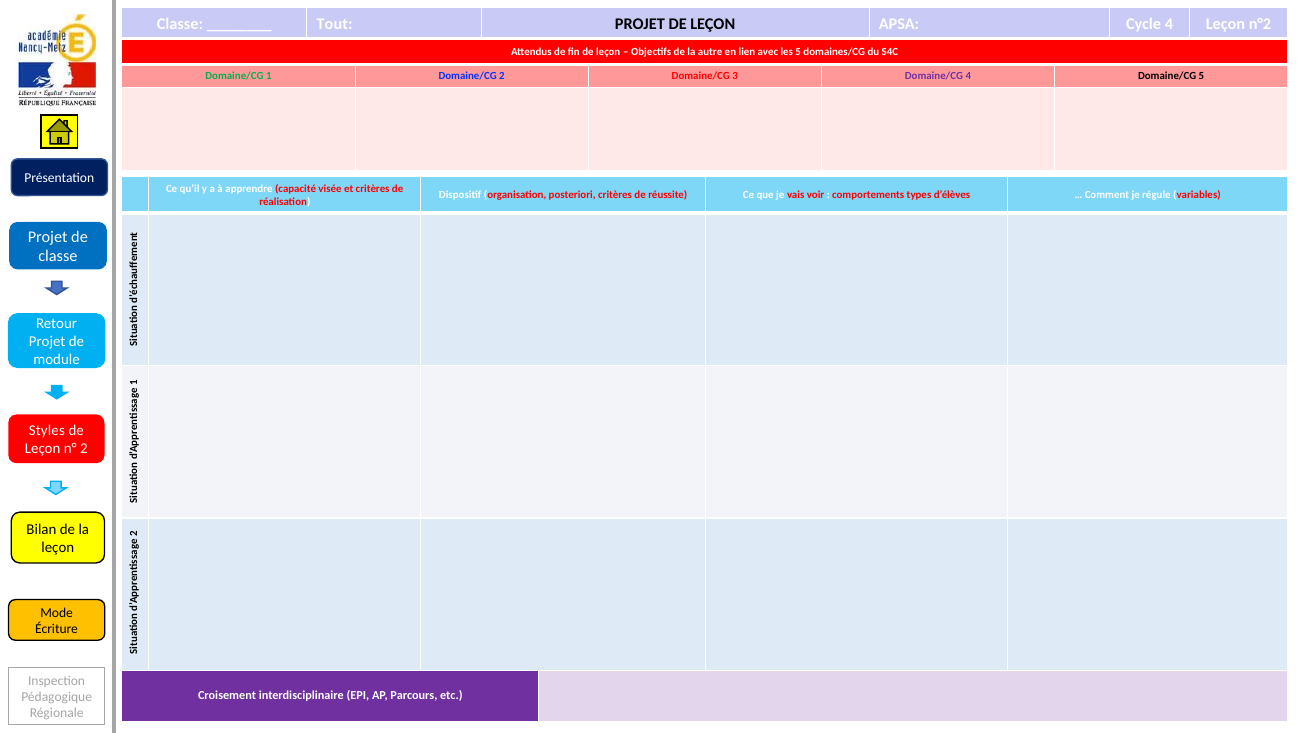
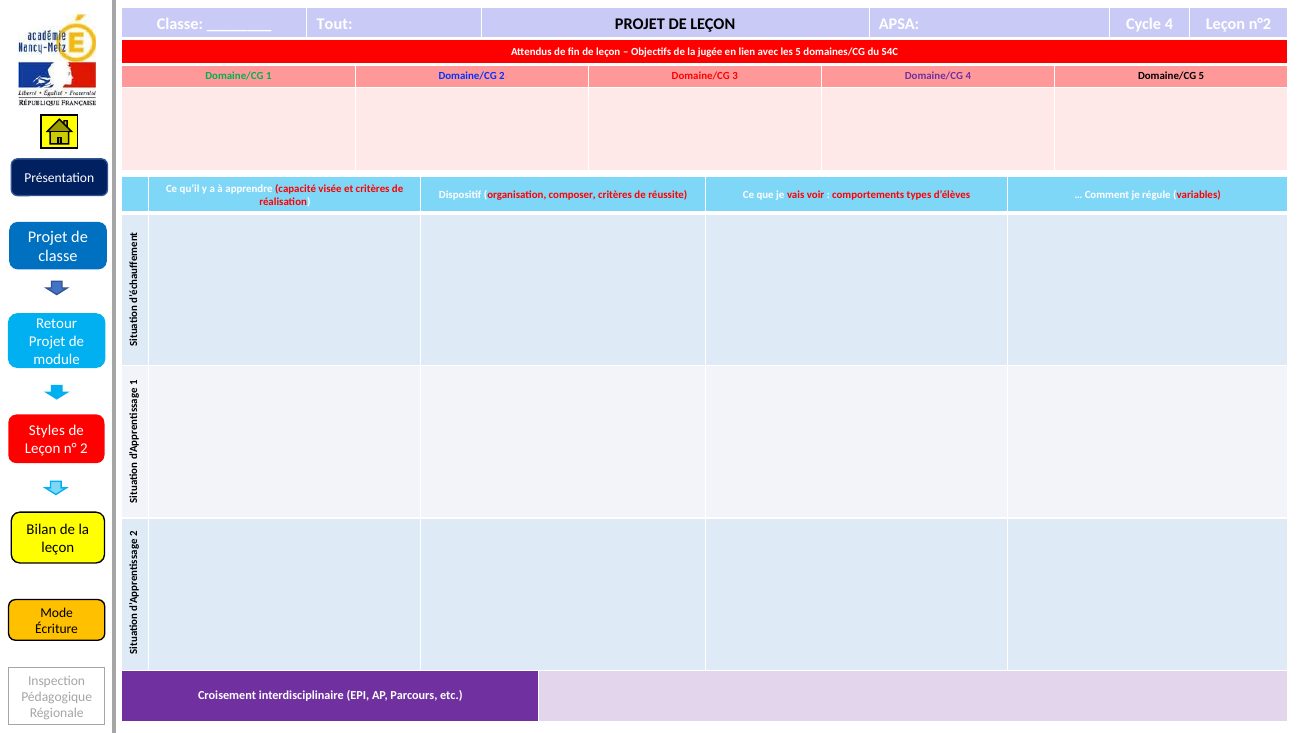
autre: autre -> jugée (710, 52)
posteriori: posteriori -> composer (572, 195)
